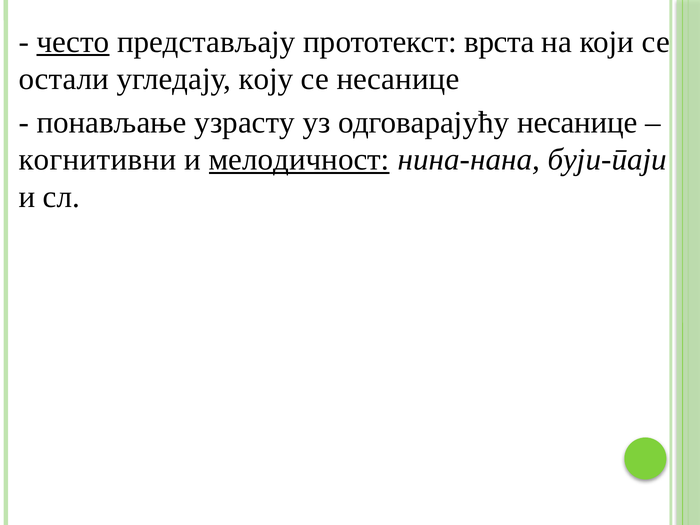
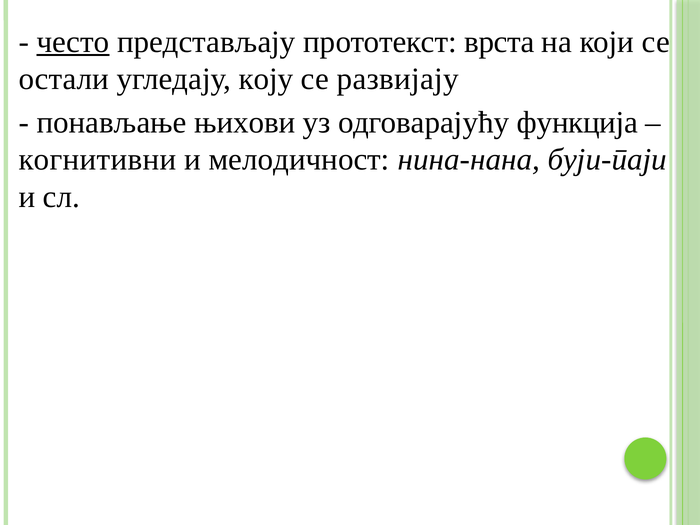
се несанице: несанице -> развијају (398, 79)
узрасту: узрасту -> њихови (245, 122)
одговарајућу несанице: несанице -> функција (577, 122)
мелодичност underline: present -> none (299, 160)
